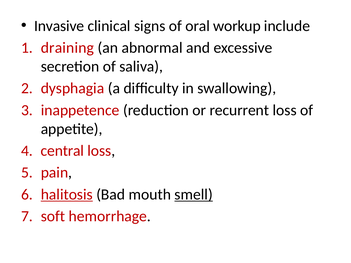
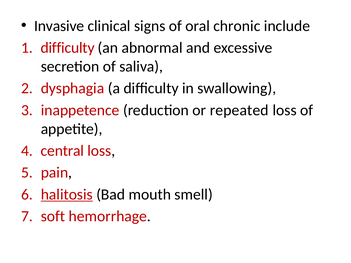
workup: workup -> chronic (237, 26)
draining: draining -> difficulty (68, 48)
recurrent: recurrent -> repeated (239, 110)
smell underline: present -> none (194, 195)
